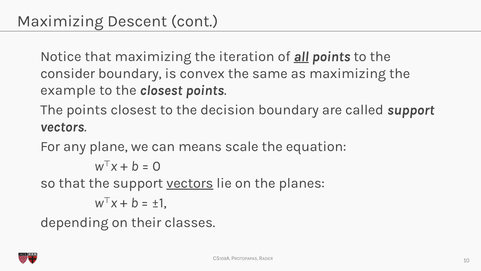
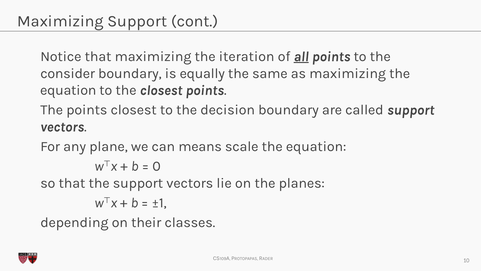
Maximizing Descent: Descent -> Support (137, 21)
convex: convex -> equally (202, 73)
example: example -> equation (68, 90)
vectors underline: present -> none (190, 183)
